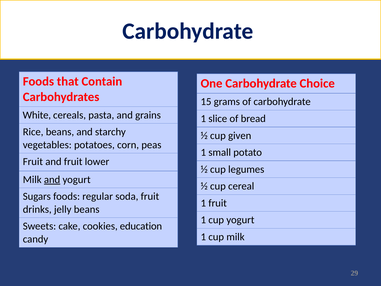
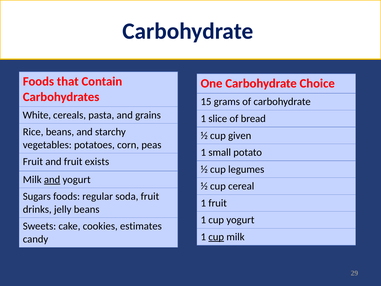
lower: lower -> exists (97, 162)
education: education -> estimates (141, 226)
cup underline: none -> present (216, 237)
